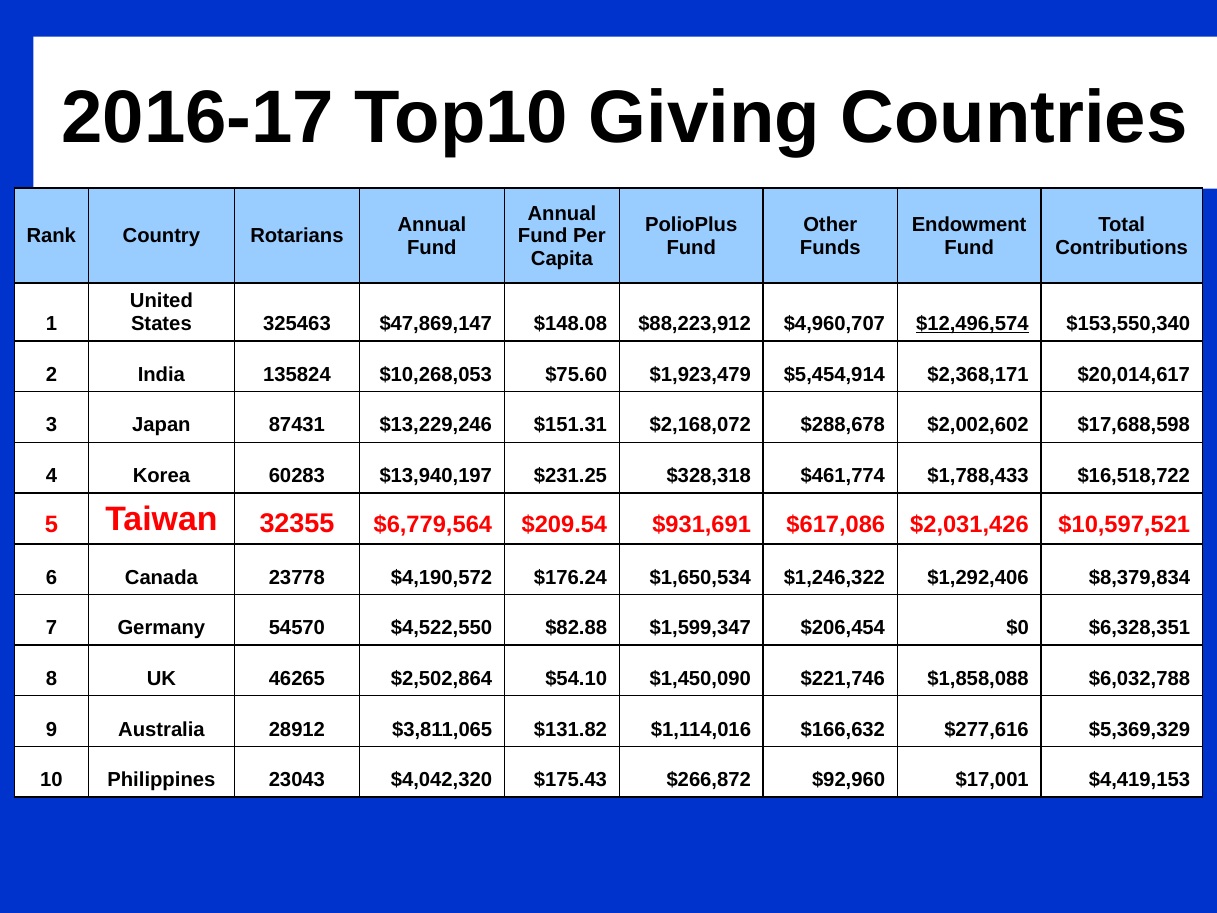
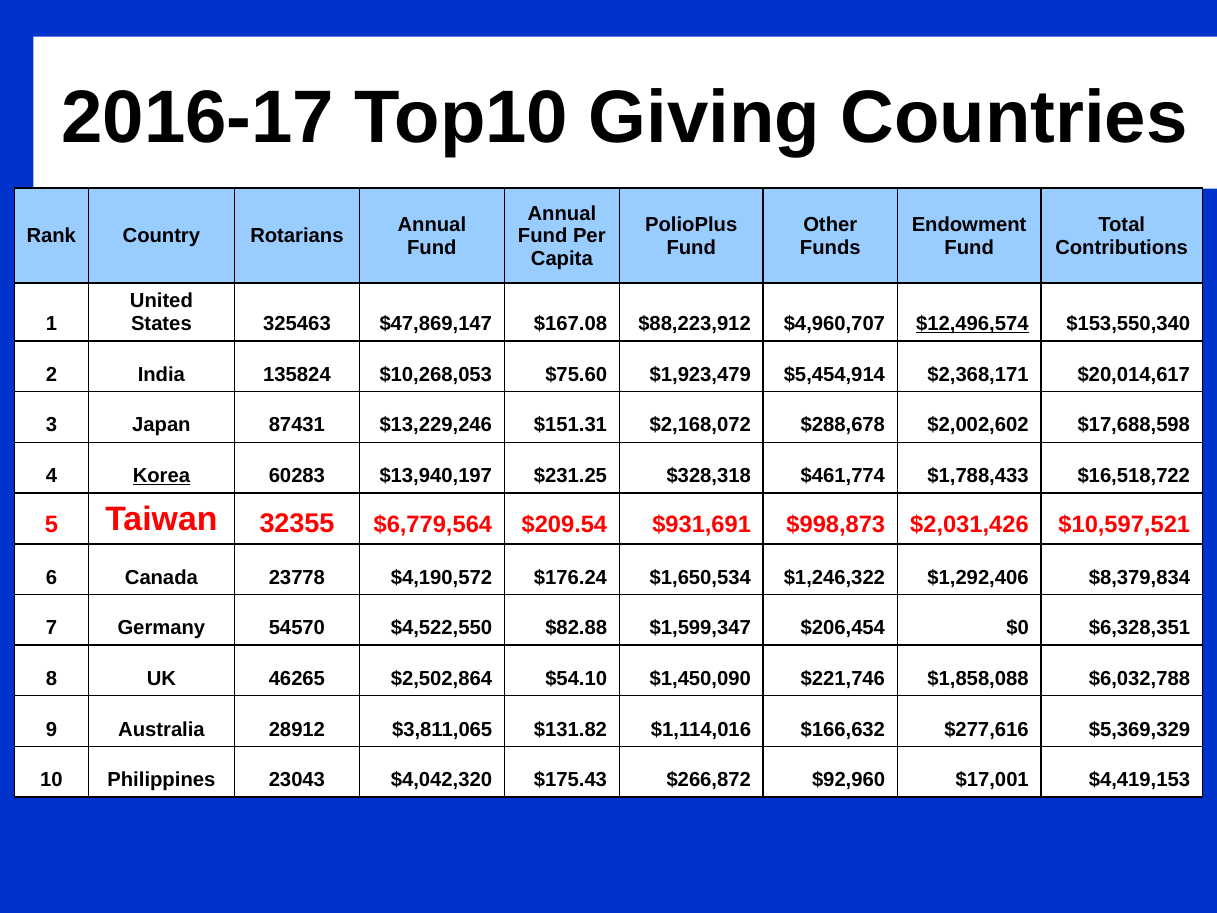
$148.08: $148.08 -> $167.08 (571, 324)
Korea underline: none -> present (161, 476)
$617,086: $617,086 -> $998,873 (836, 525)
